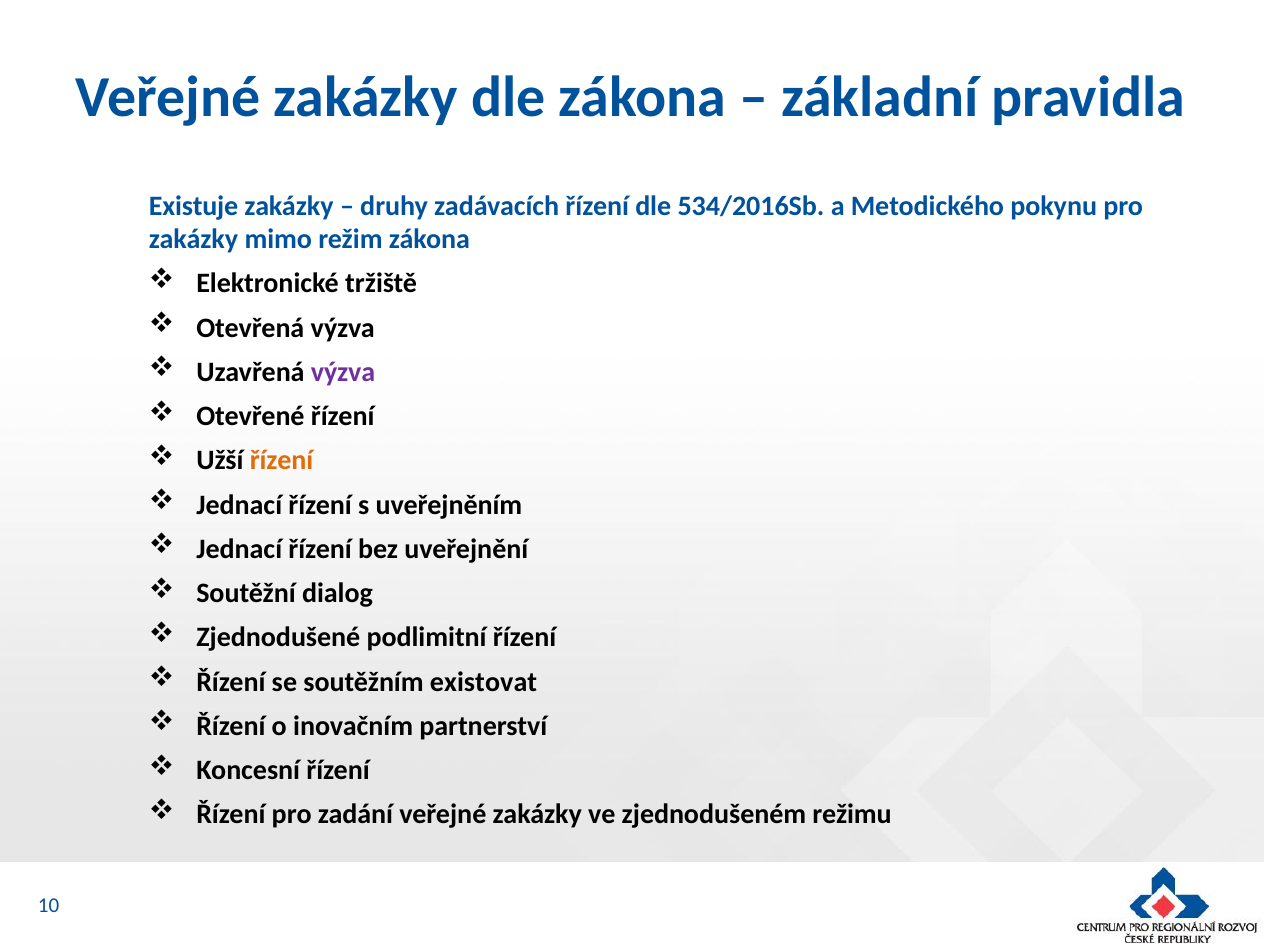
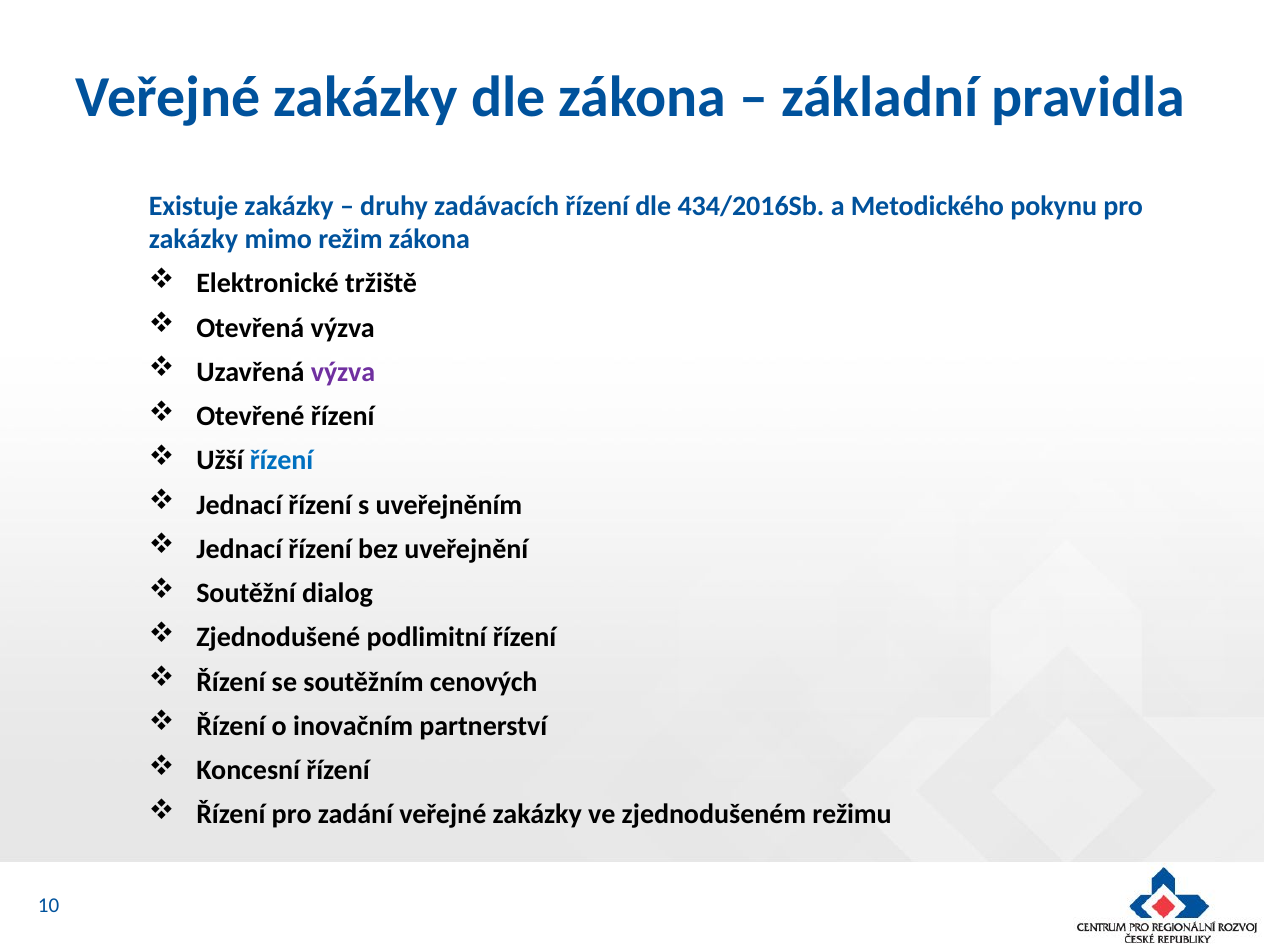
534/2016Sb: 534/2016Sb -> 434/2016Sb (751, 206)
řízení colour: orange -> blue (282, 461)
existovat: existovat -> cenových (484, 682)
